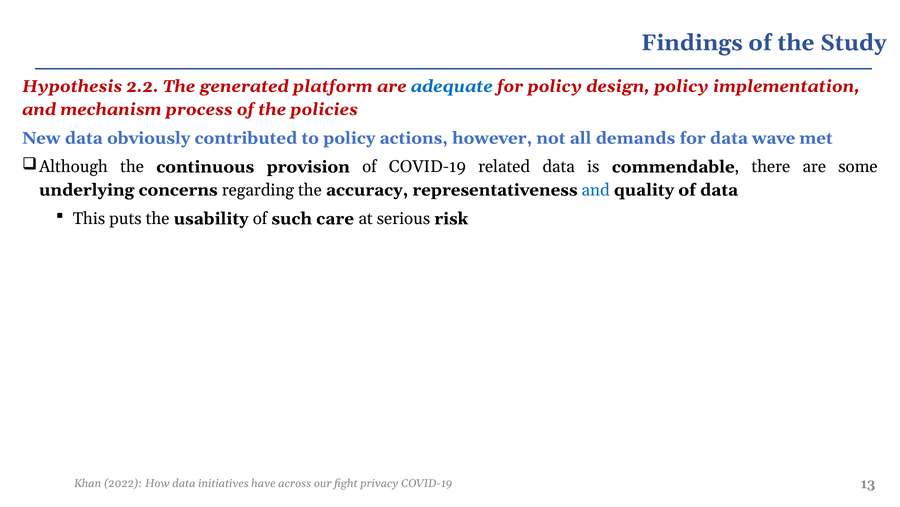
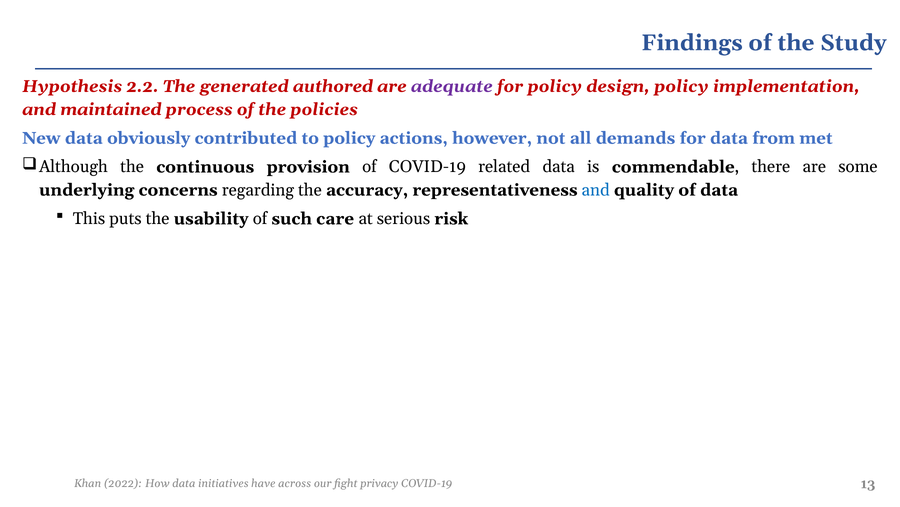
platform: platform -> authored (333, 86)
adequate colour: blue -> purple (452, 86)
mechanism: mechanism -> maintained (111, 109)
wave: wave -> from (774, 138)
